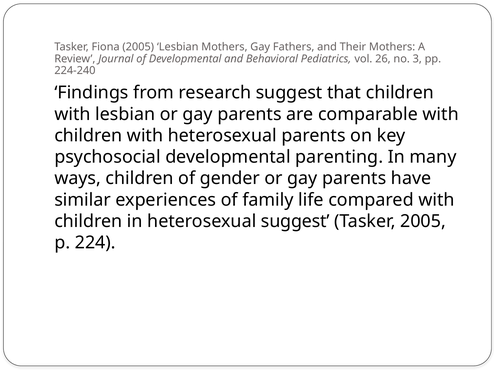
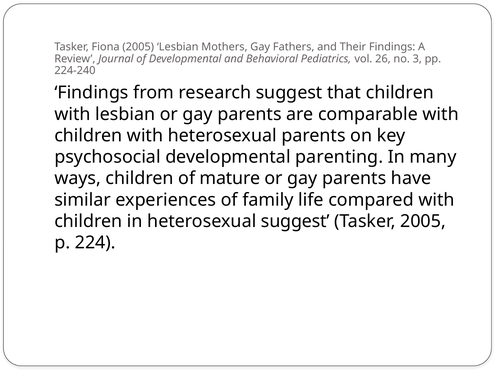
Their Mothers: Mothers -> Findings (392, 47)
gender: gender -> mature (230, 179)
